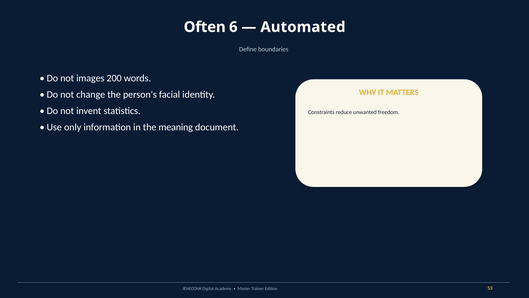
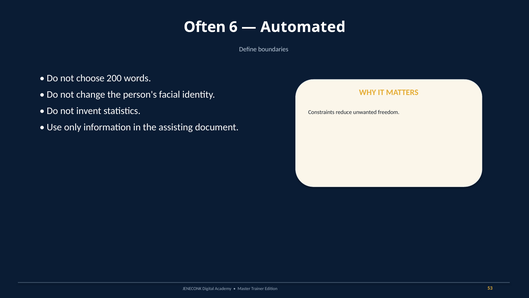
images: images -> choose (90, 78)
meaning: meaning -> assisting (176, 127)
